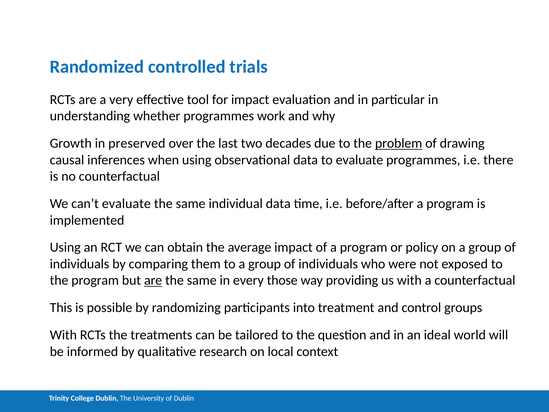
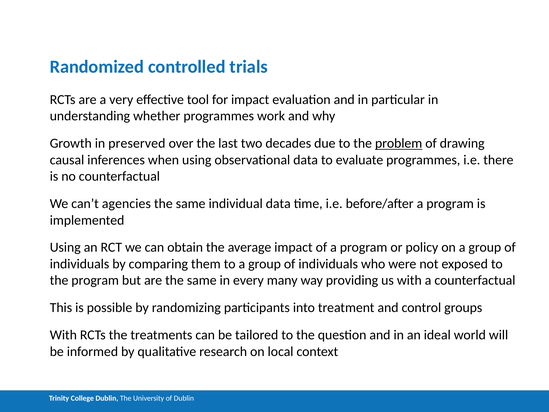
can’t evaluate: evaluate -> agencies (126, 204)
are underline: present -> none (153, 280)
those: those -> many (282, 280)
